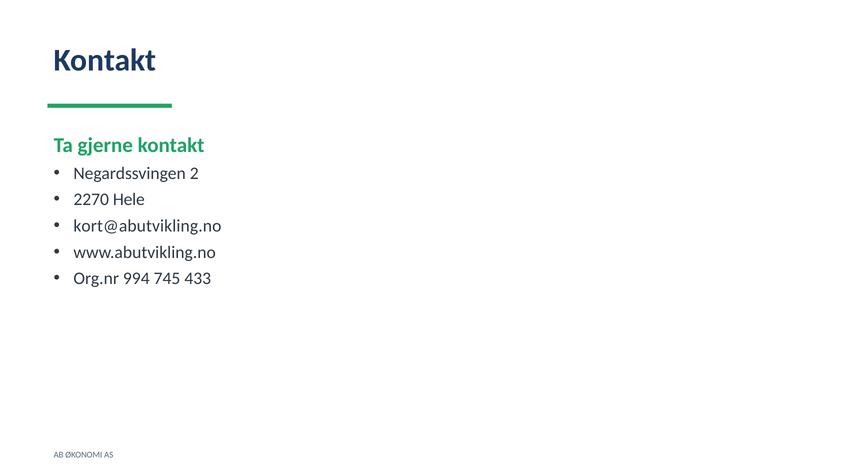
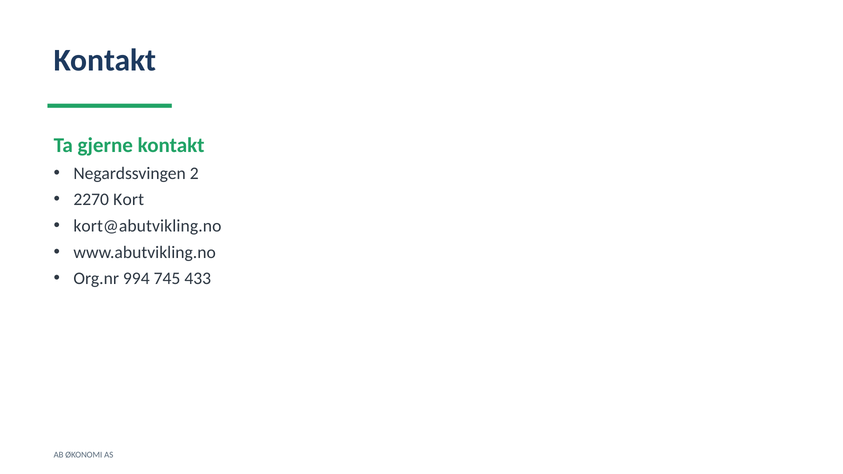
Hele: Hele -> Kort (129, 200)
